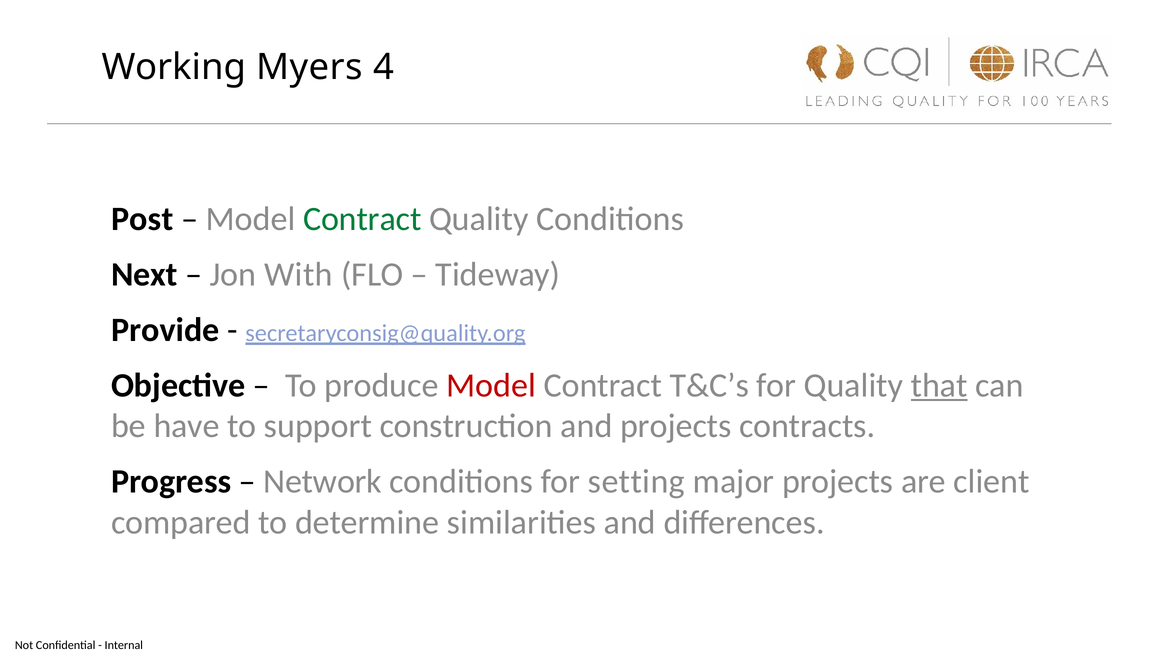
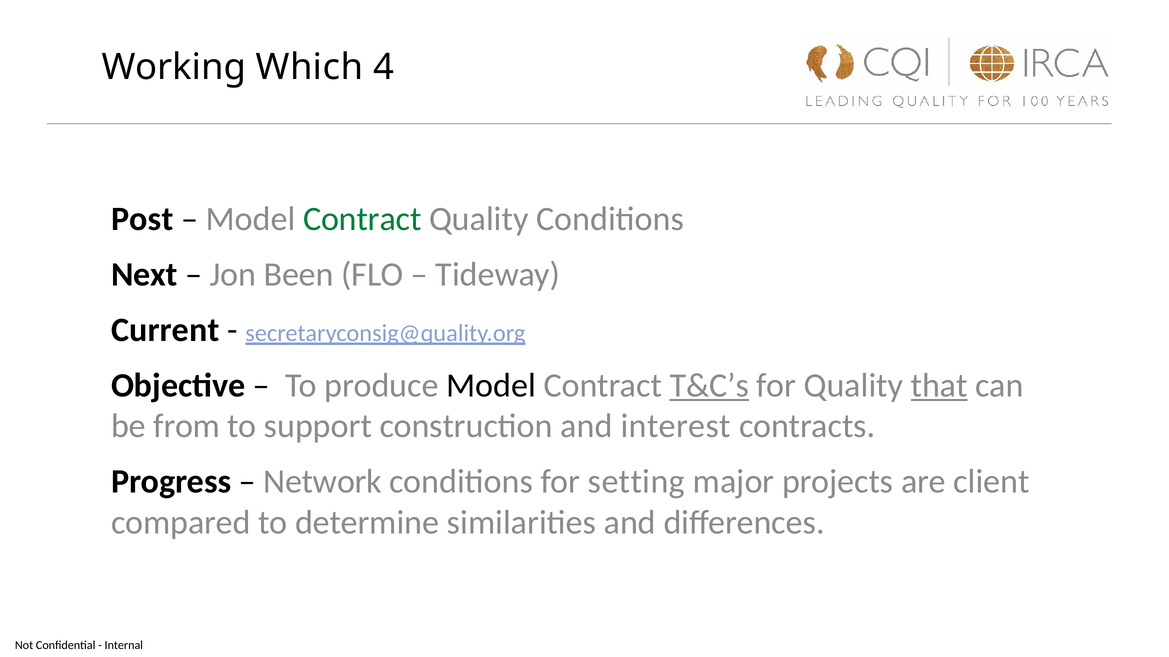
Myers: Myers -> Which (309, 67)
With: With -> Been (299, 275)
Provide: Provide -> Current (165, 330)
Model colour: red -> black (491, 386)
T&C’s underline: none -> present (709, 386)
have: have -> from (187, 427)
and projects: projects -> interest (676, 427)
